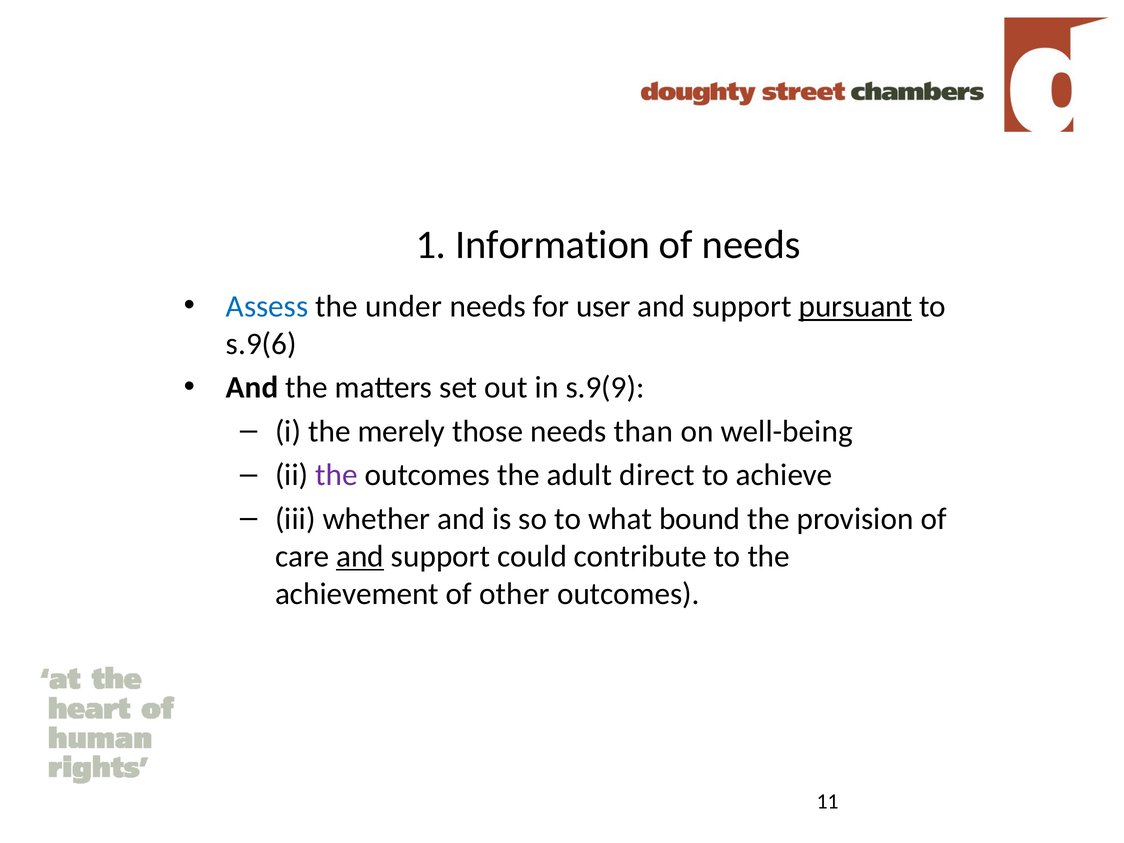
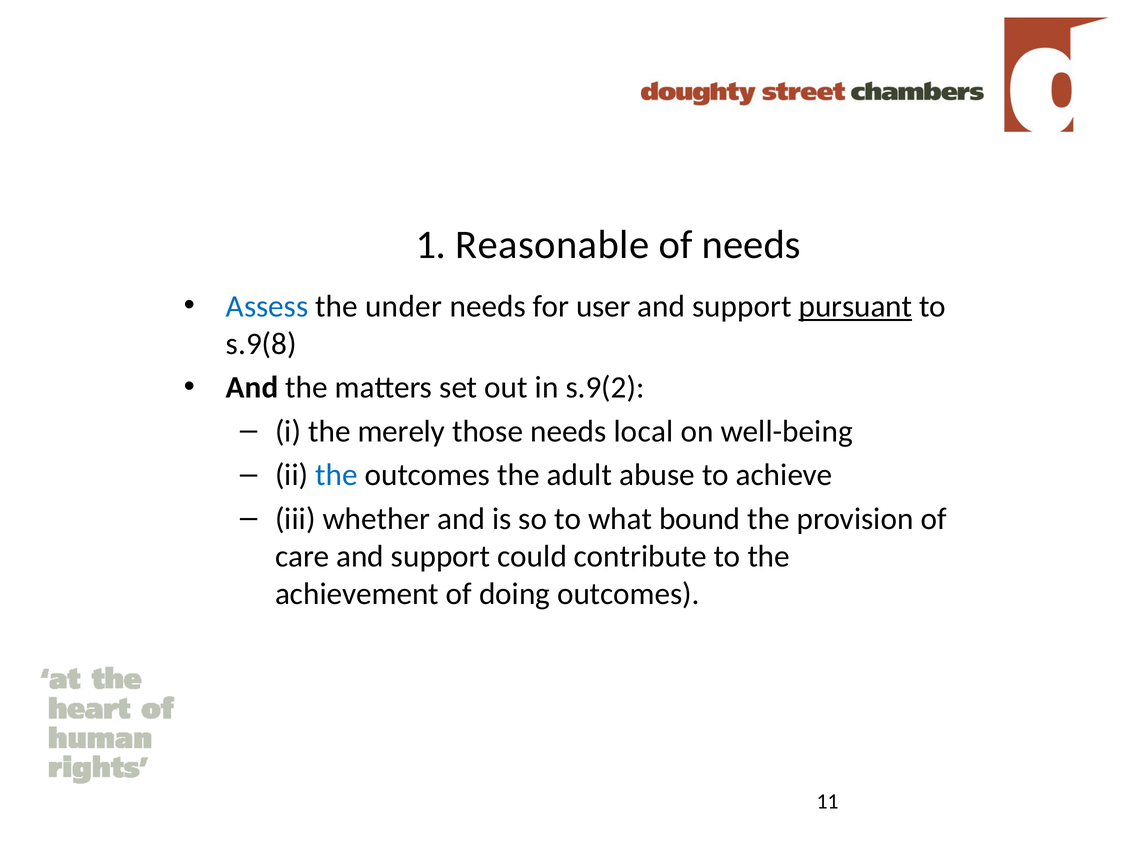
Information: Information -> Reasonable (552, 245)
s.9(6: s.9(6 -> s.9(8 (261, 344)
s.9(9: s.9(9 -> s.9(2 (605, 388)
than: than -> local (644, 431)
the colour: purple -> blue (337, 475)
direct: direct -> abuse (657, 475)
and underline: present -> none (360, 556)
other: other -> doing (515, 594)
